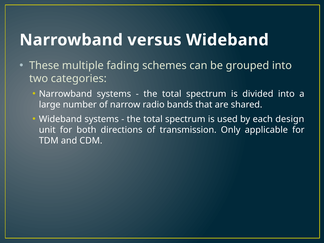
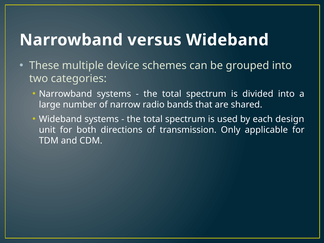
fading: fading -> device (123, 66)
